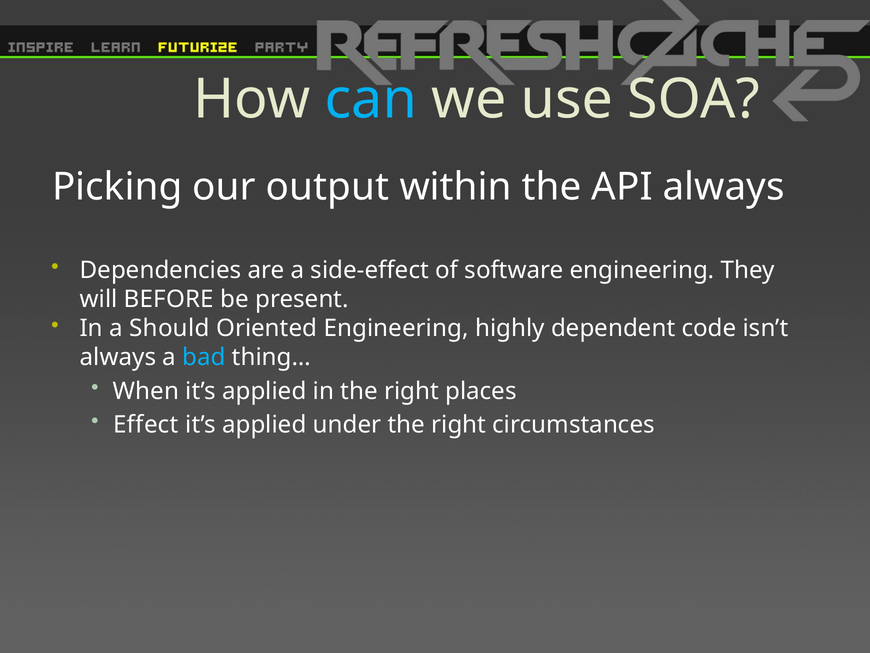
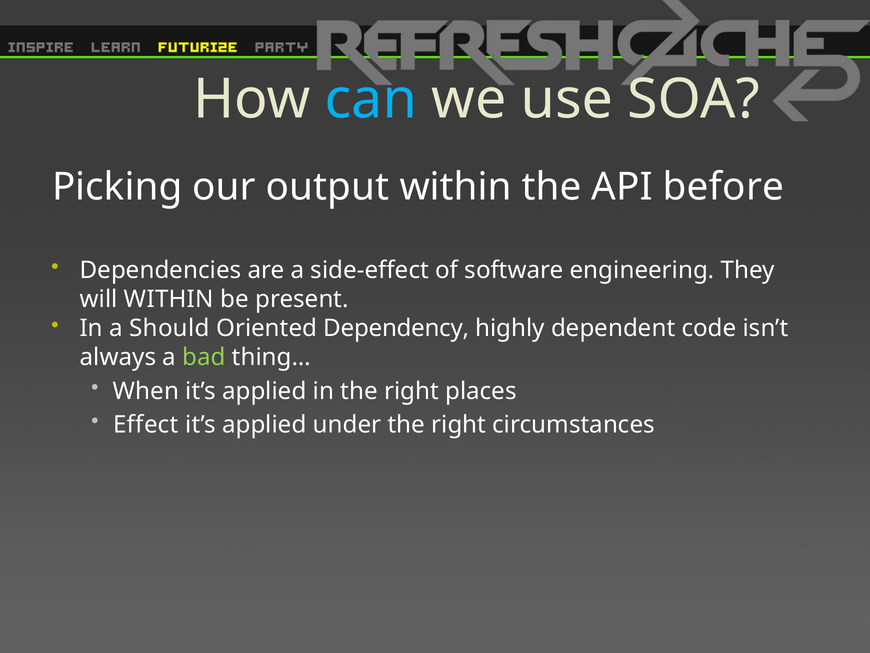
API always: always -> before (723, 187)
will BEFORE: BEFORE -> WITHIN (169, 299)
Oriented Engineering: Engineering -> Dependency (396, 328)
bad colour: light blue -> light green (204, 357)
